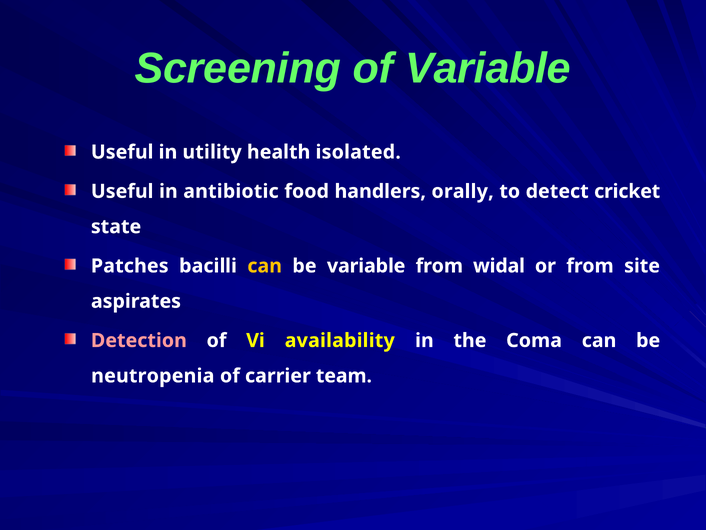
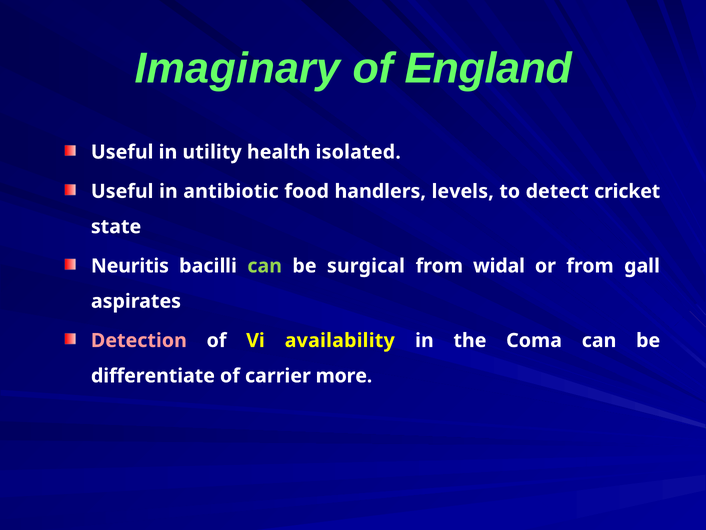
Screening: Screening -> Imaginary (238, 69)
of Variable: Variable -> England (488, 69)
orally: orally -> levels (463, 191)
Patches: Patches -> Neuritis (130, 266)
can colour: yellow -> light green (265, 266)
be variable: variable -> surgical (366, 266)
site: site -> gall (642, 266)
neutropenia: neutropenia -> differentiate (153, 376)
team: team -> more (344, 376)
